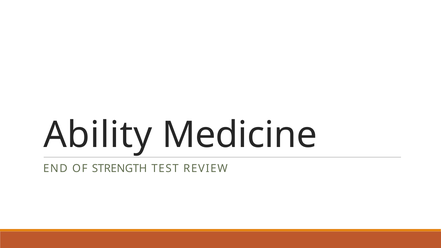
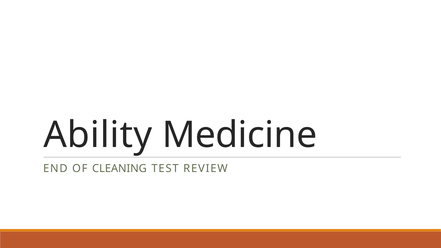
STRENGTH: STRENGTH -> CLEANING (119, 169)
